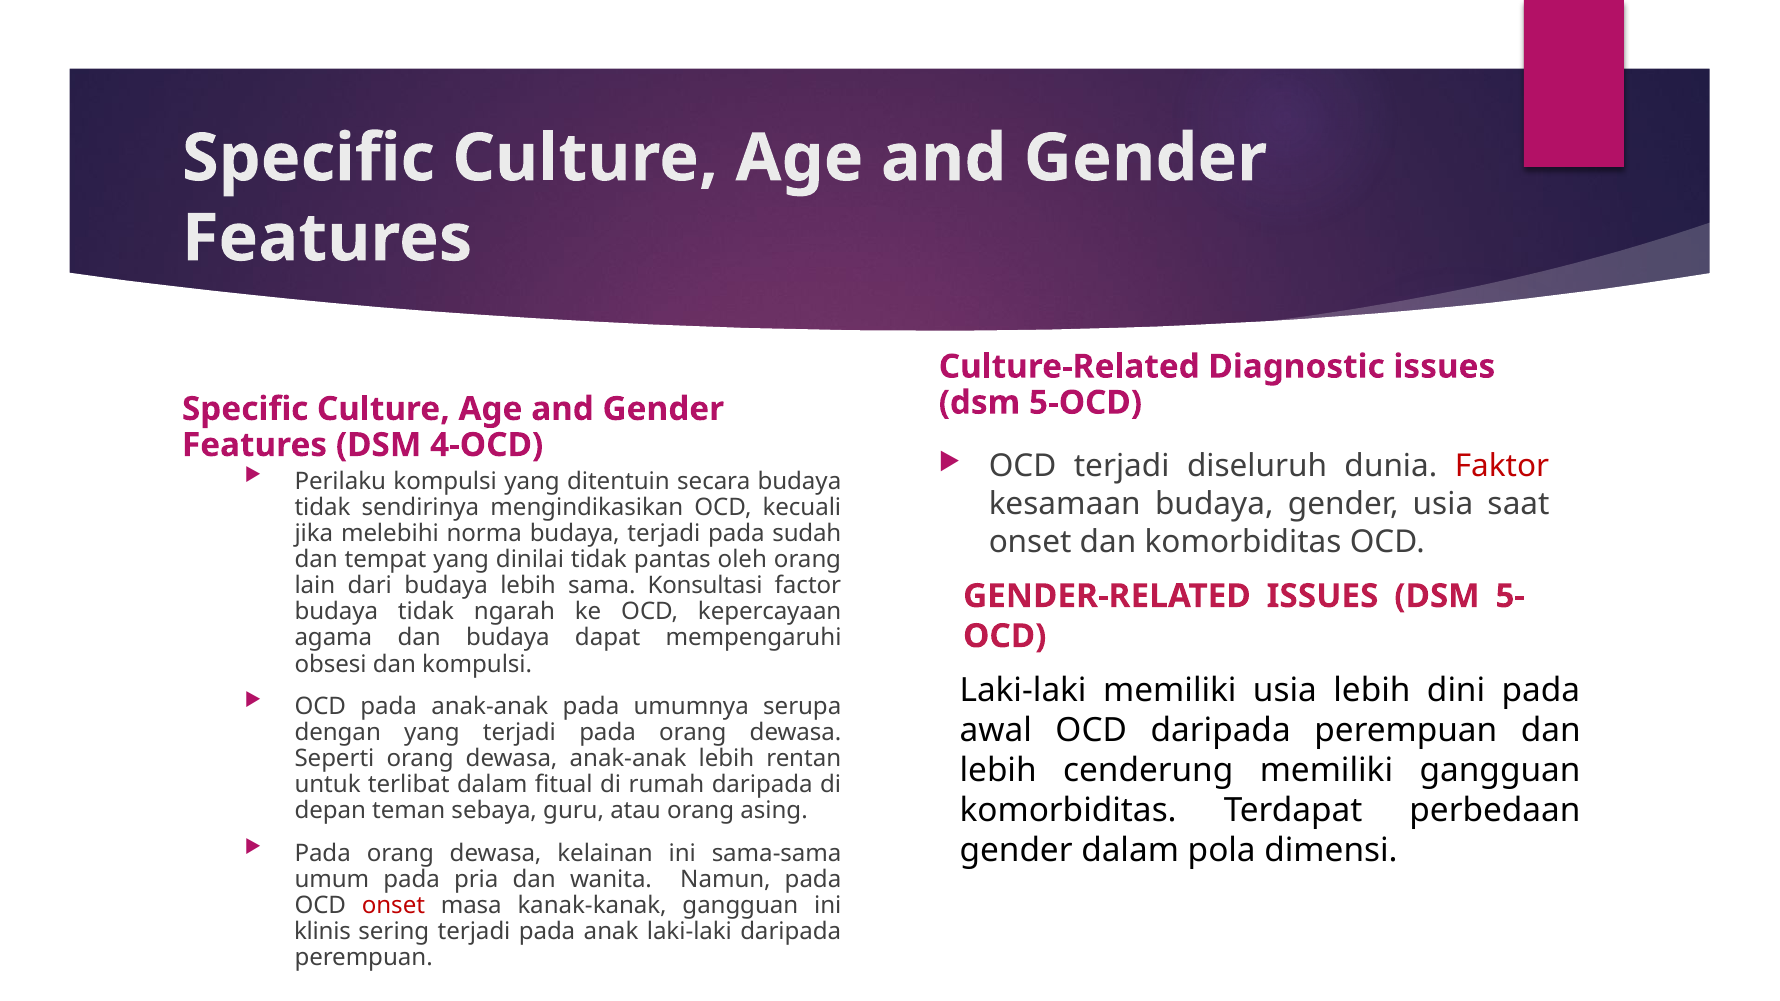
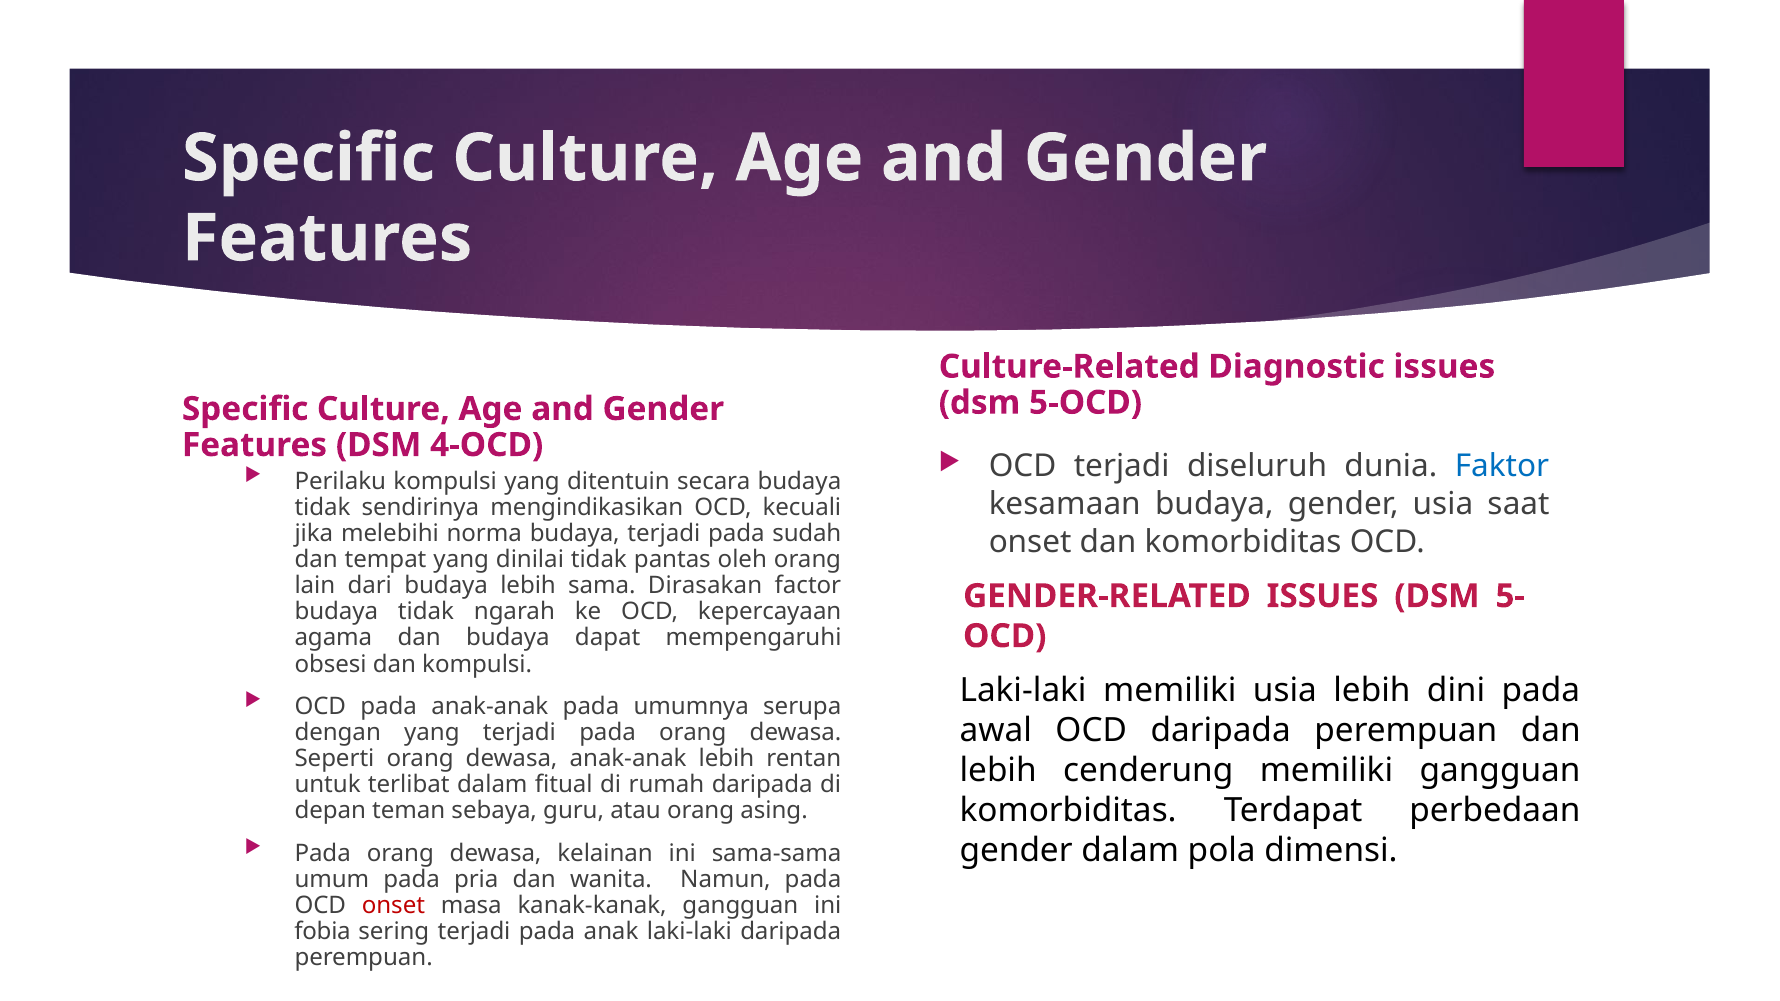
Faktor colour: red -> blue (1502, 467)
Konsultasi: Konsultasi -> Dirasakan (705, 586)
klinis: klinis -> fobia (323, 932)
